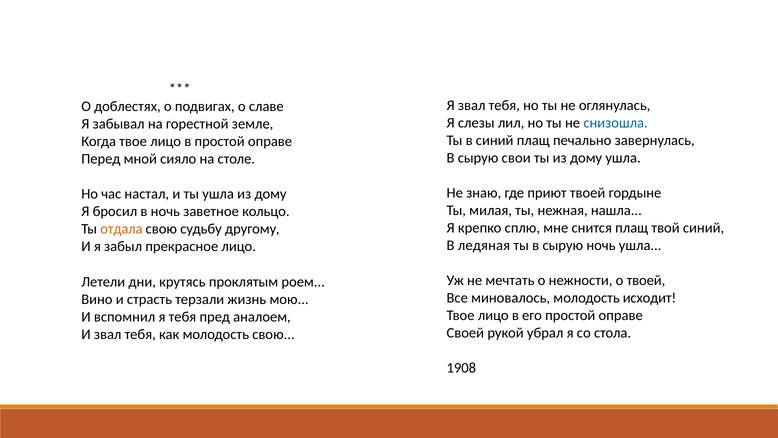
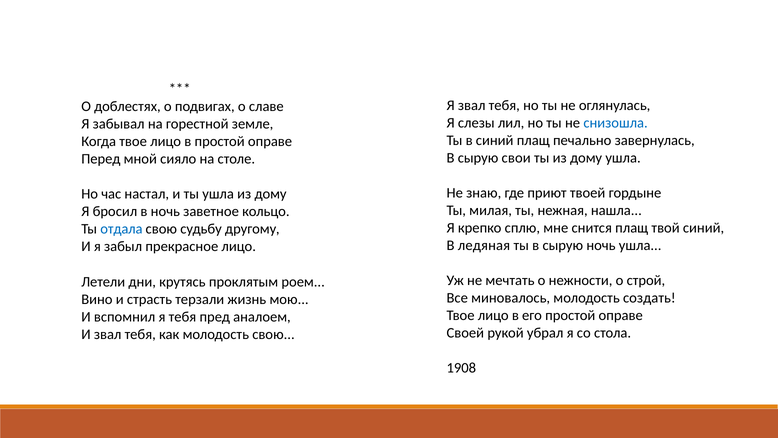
отдала colour: orange -> blue (121, 229)
о твоей: твоей -> строй (646, 280)
исходит: исходит -> создать (649, 298)
